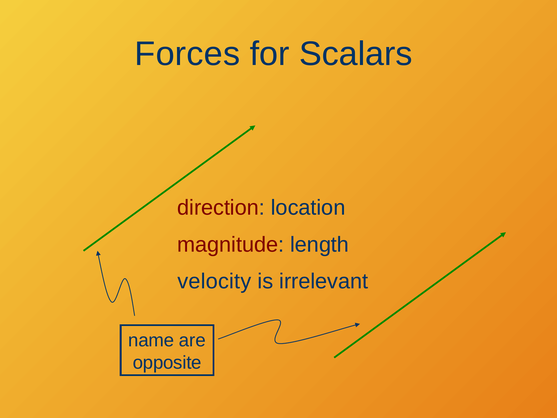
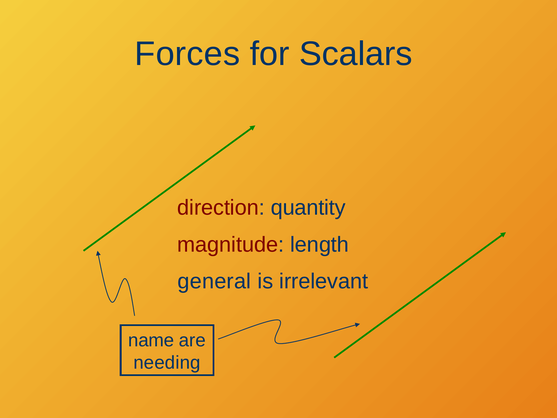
location: location -> quantity (308, 208)
velocity: velocity -> general (214, 281)
opposite: opposite -> needing (167, 362)
